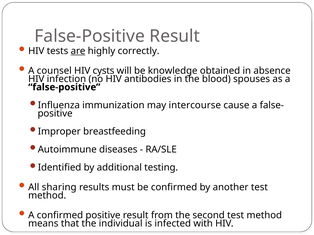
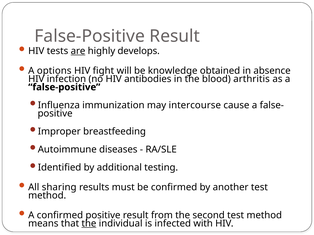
correctly: correctly -> develops (139, 51)
counsel: counsel -> options (54, 71)
cysts: cysts -> fight (103, 71)
spouses: spouses -> arthritis (252, 79)
the underline: none -> present (89, 224)
